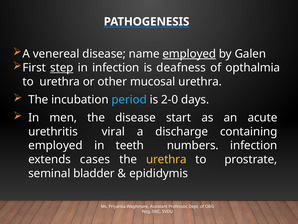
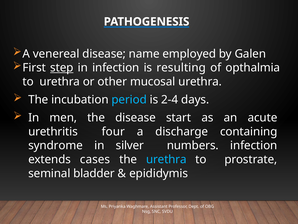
employed underline: present -> none (189, 54)
deafness: deafness -> resulting (181, 68)
2-0: 2-0 -> 2-4 (170, 99)
viral: viral -> four (113, 131)
employed: employed -> syndrome (56, 145)
teeth: teeth -> silver (130, 145)
urethra colour: yellow -> light blue (166, 159)
